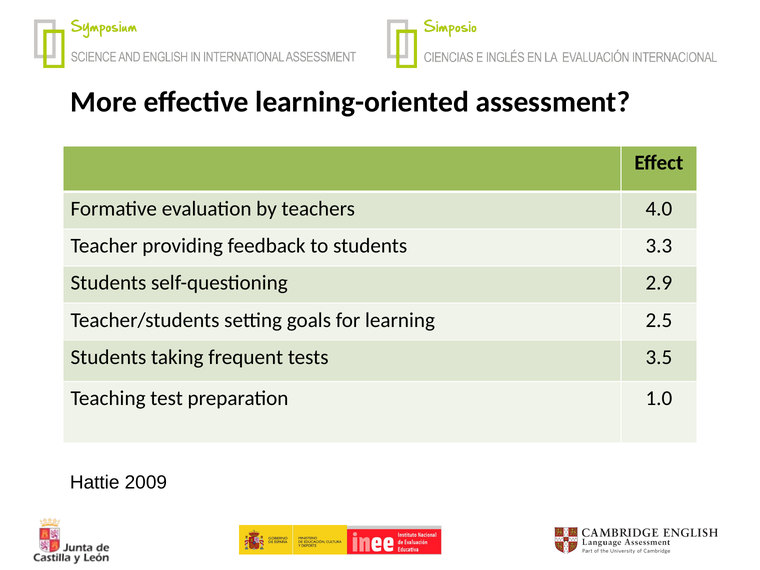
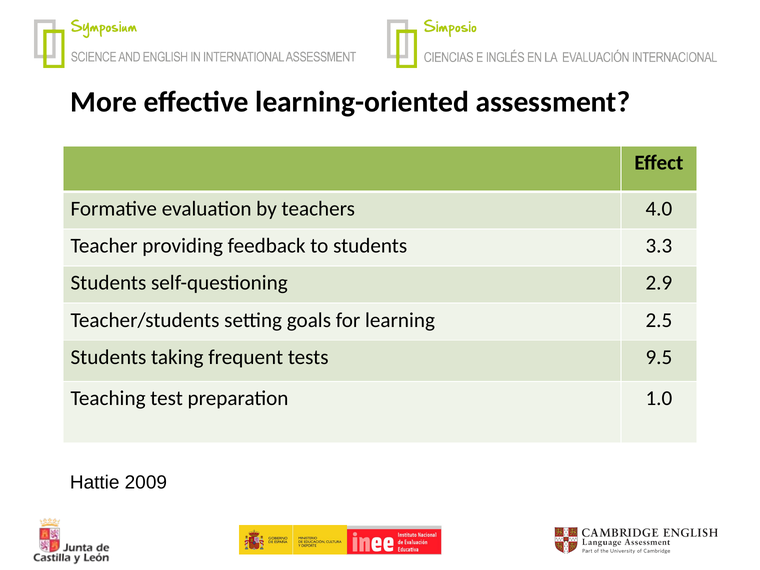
3.5: 3.5 -> 9.5 (659, 357)
